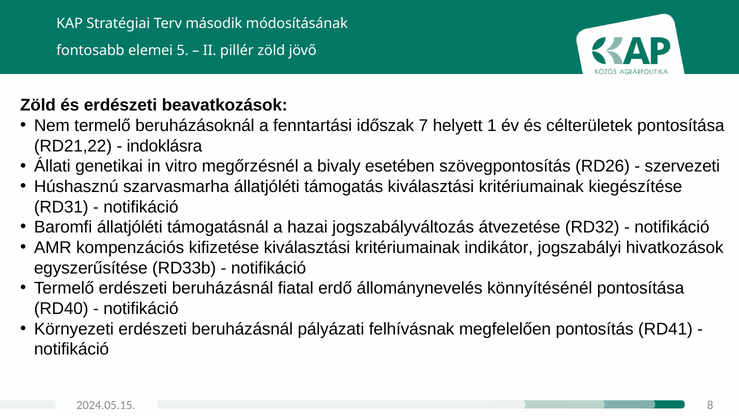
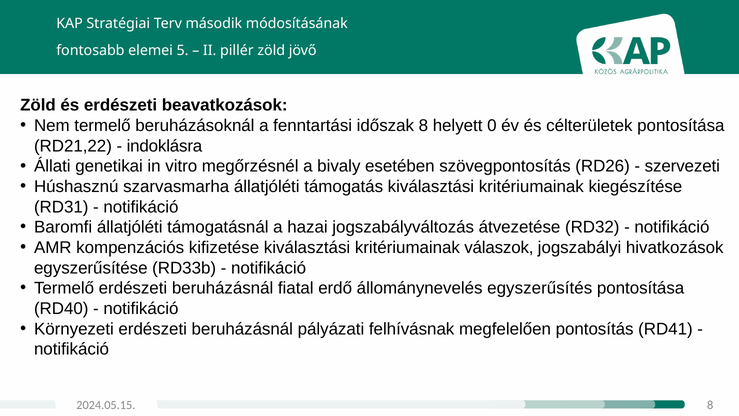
időszak 7: 7 -> 8 (423, 126)
1: 1 -> 0 (492, 126)
indikátor: indikátor -> válaszok (499, 247)
könnyítésénél: könnyítésénél -> egyszerűsítés (540, 288)
